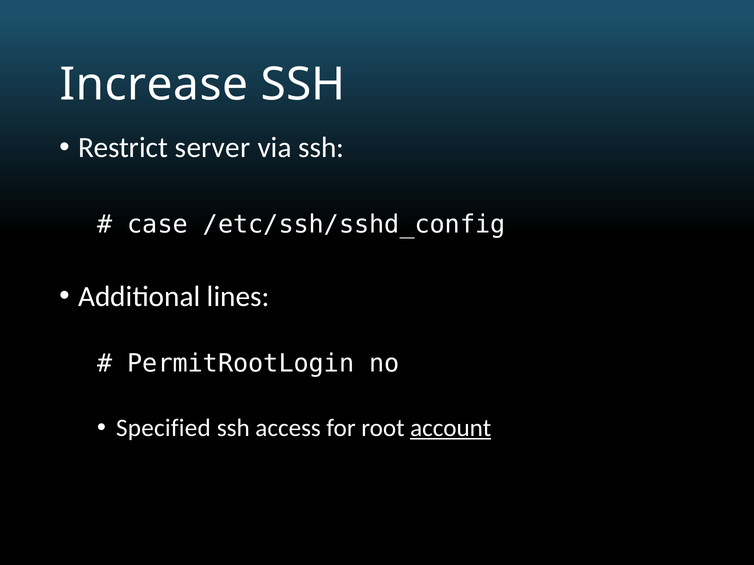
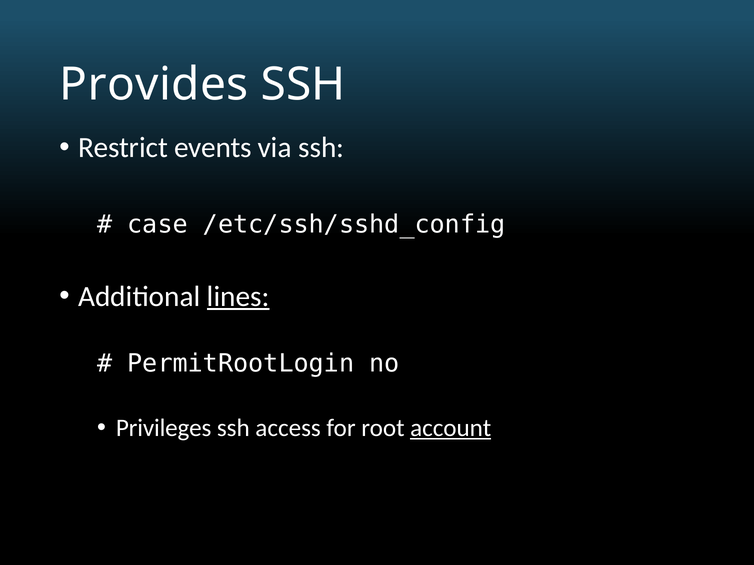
Increase: Increase -> Provides (154, 84)
server: server -> events (213, 148)
lines underline: none -> present (238, 297)
Specified: Specified -> Privileges (164, 428)
